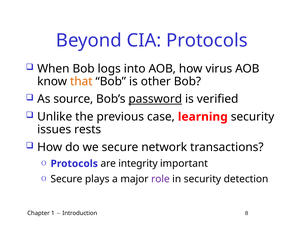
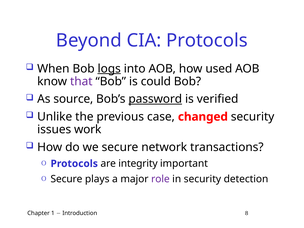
logs underline: none -> present (109, 69)
virus: virus -> used (219, 69)
that colour: orange -> purple (81, 81)
other: other -> could (156, 81)
learning: learning -> changed (203, 117)
rests: rests -> work (88, 130)
